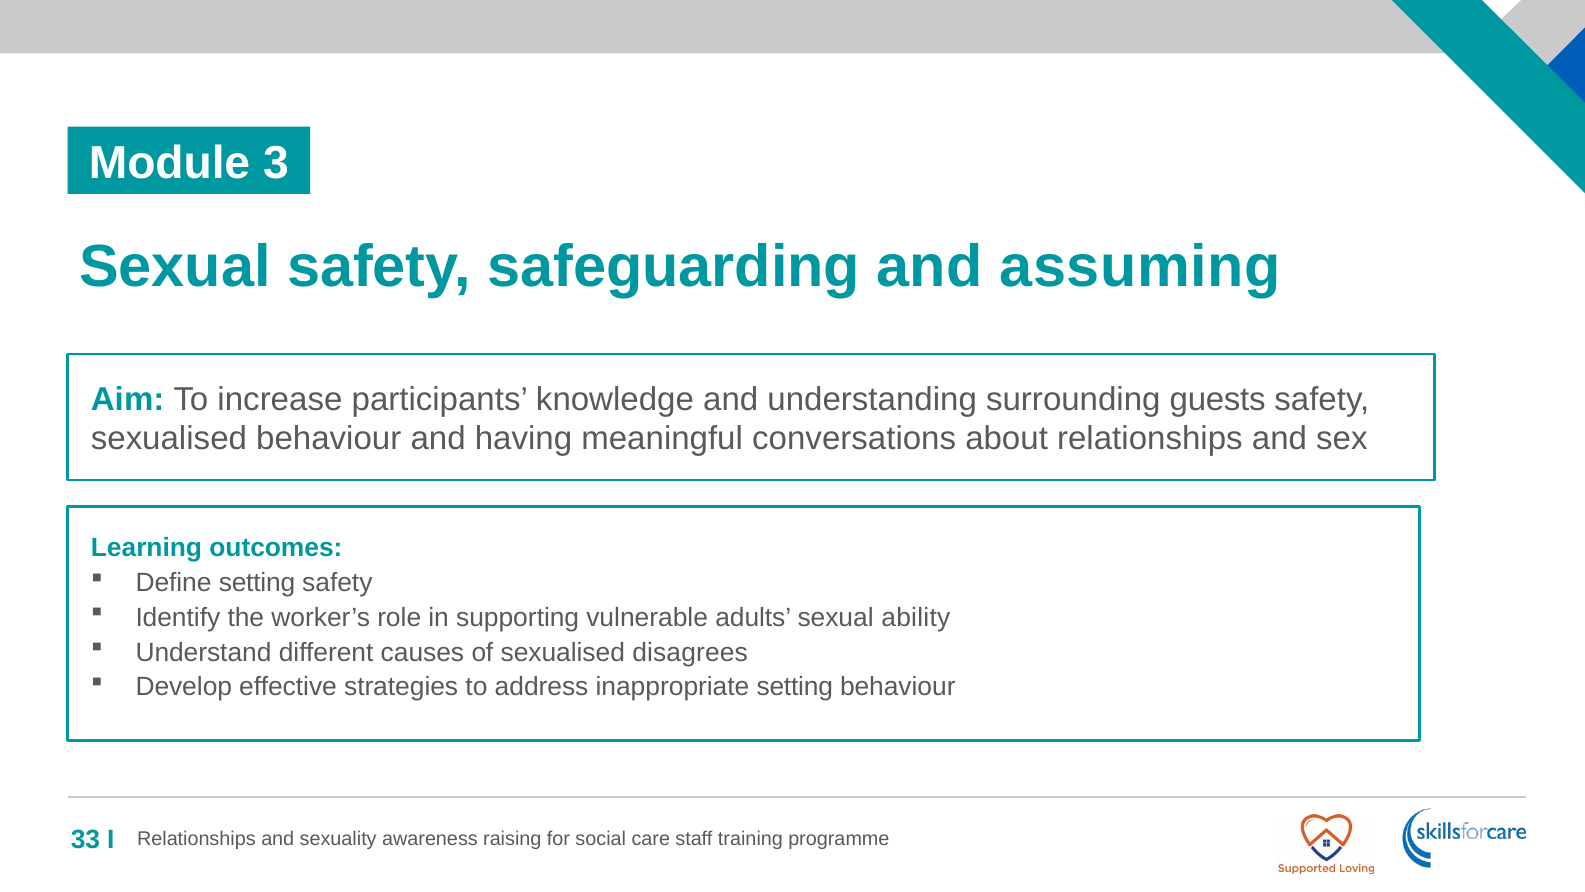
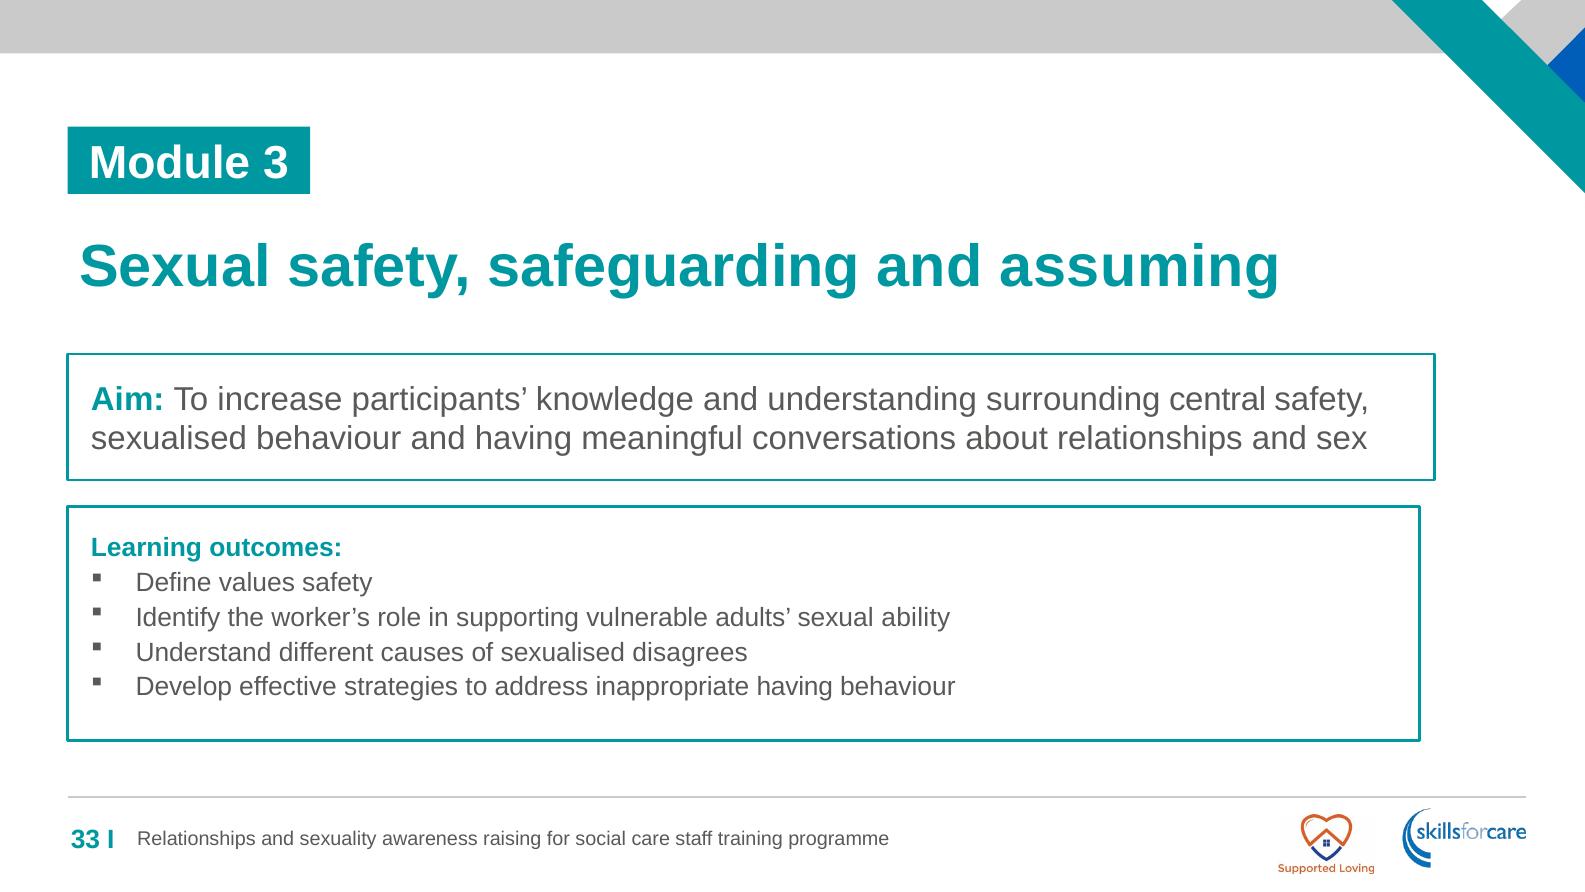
guests: guests -> central (1218, 399)
Define setting: setting -> values (257, 582)
inappropriate setting: setting -> having (795, 687)
